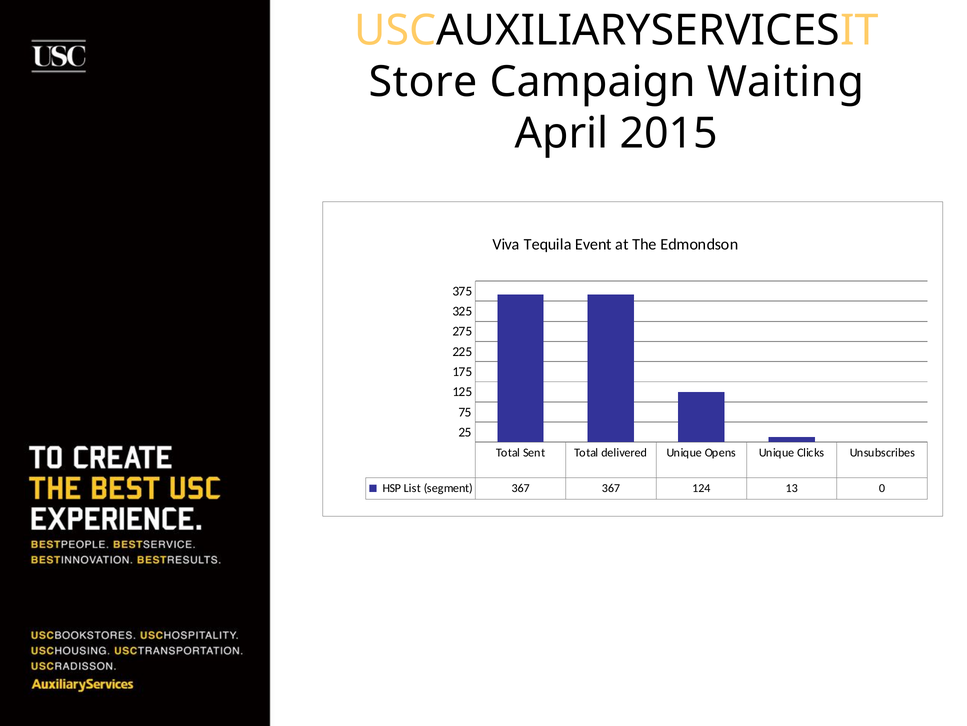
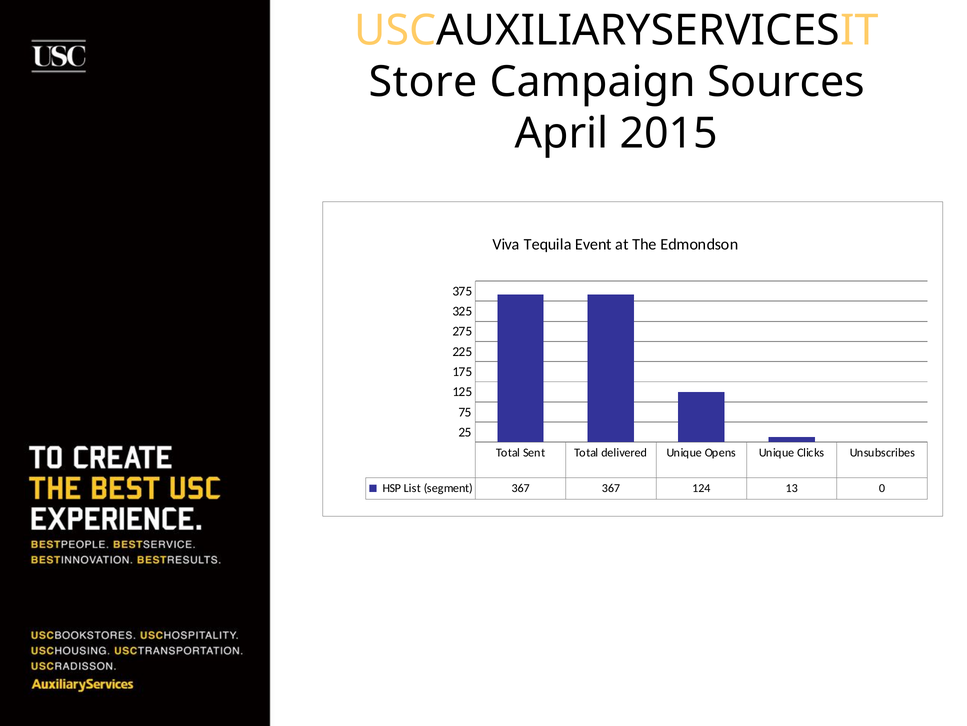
Waiting: Waiting -> Sources (786, 82)
